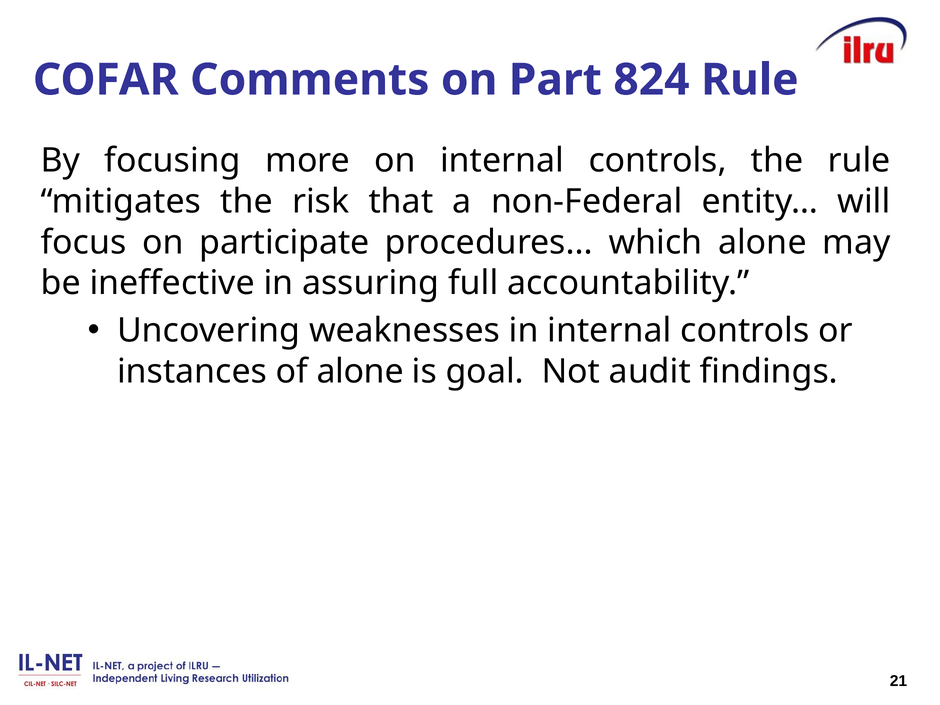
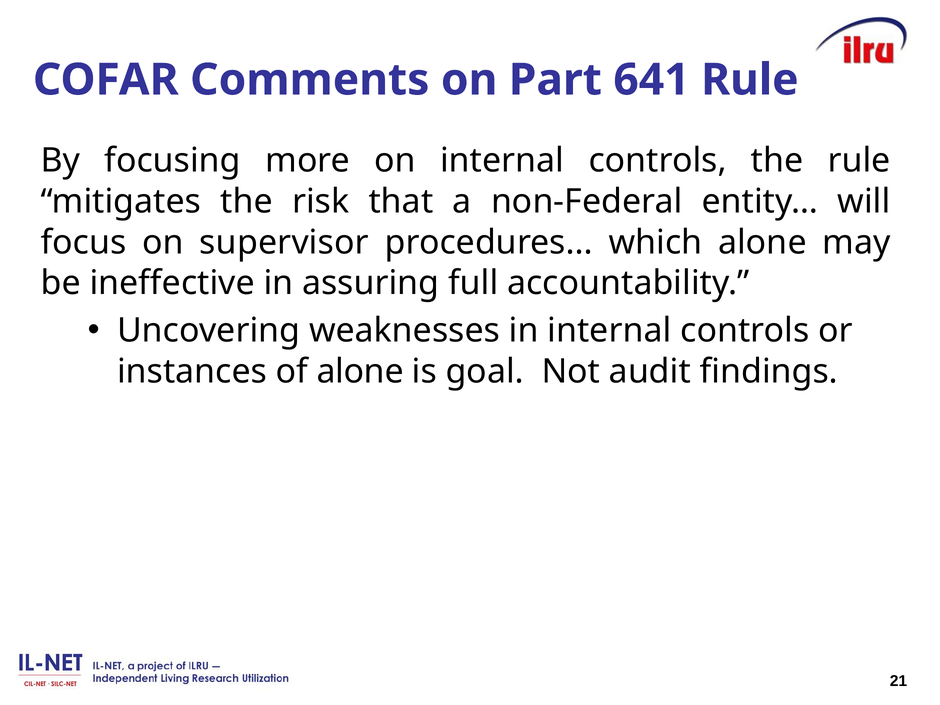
824: 824 -> 641 (651, 80)
participate: participate -> supervisor (284, 242)
